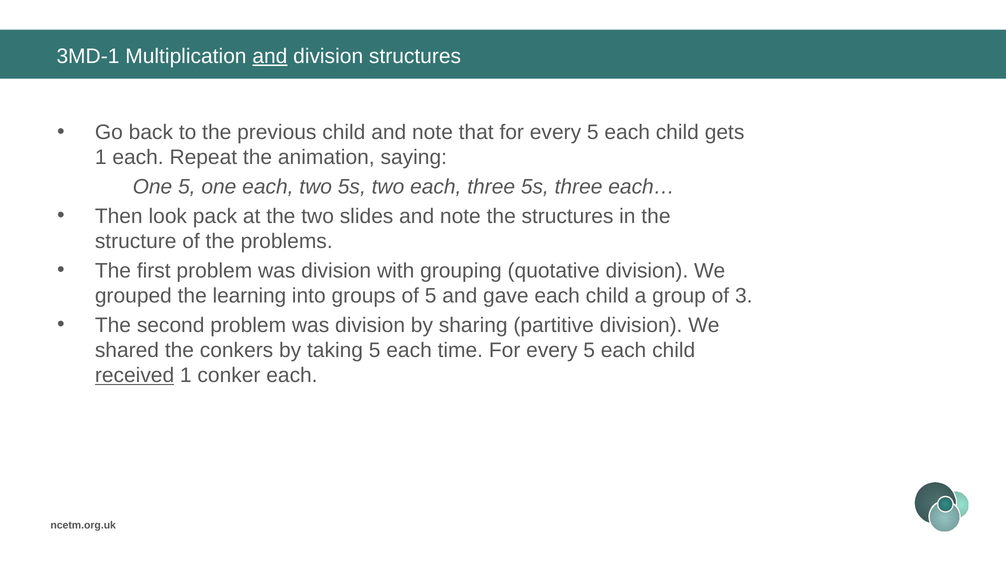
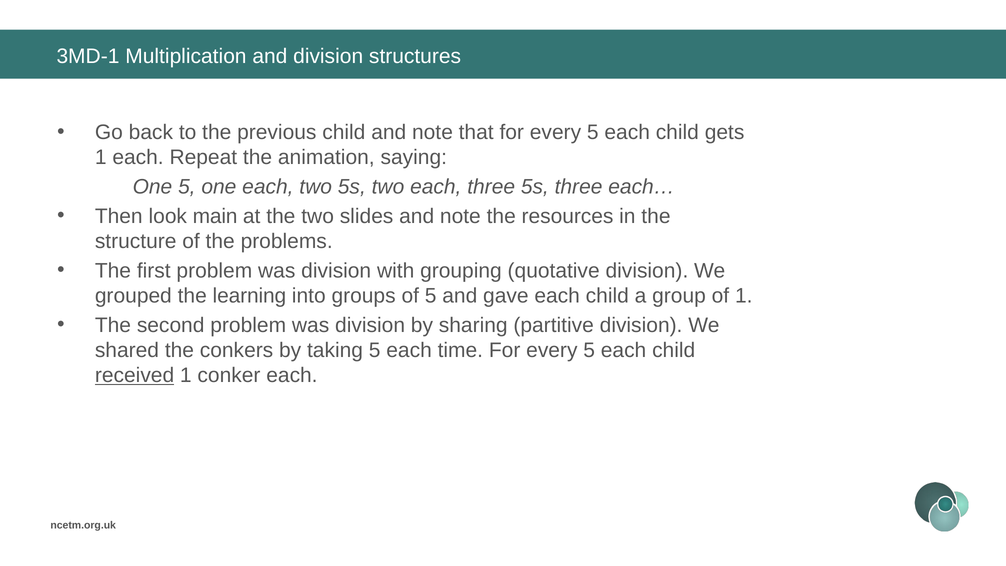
and underline: present -> none (270, 56)
pack: pack -> main (215, 216)
the structures: structures -> resources (568, 216)
of 3: 3 -> 1 (744, 296)
